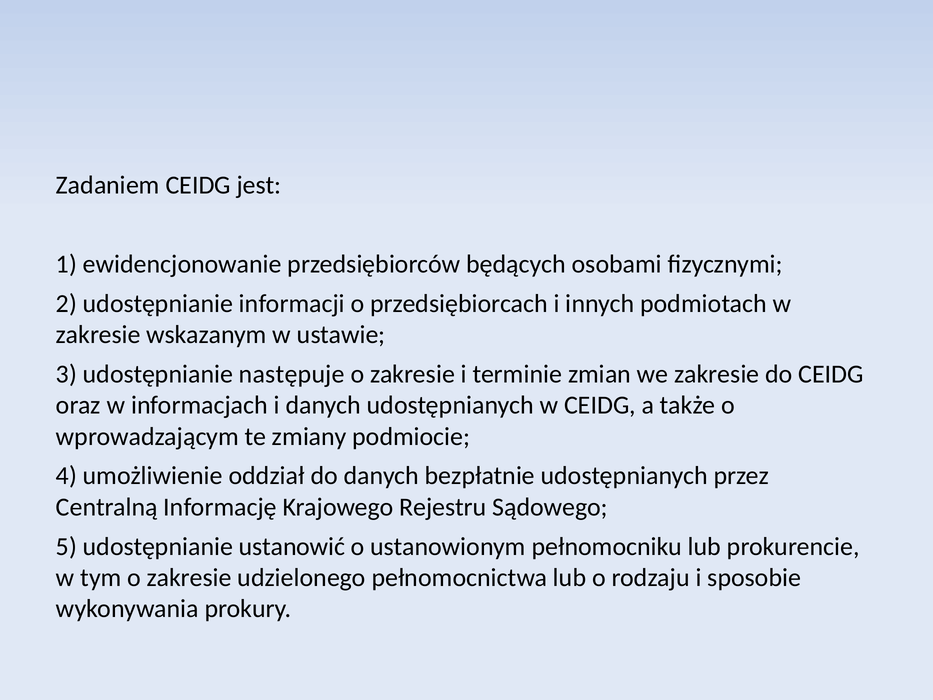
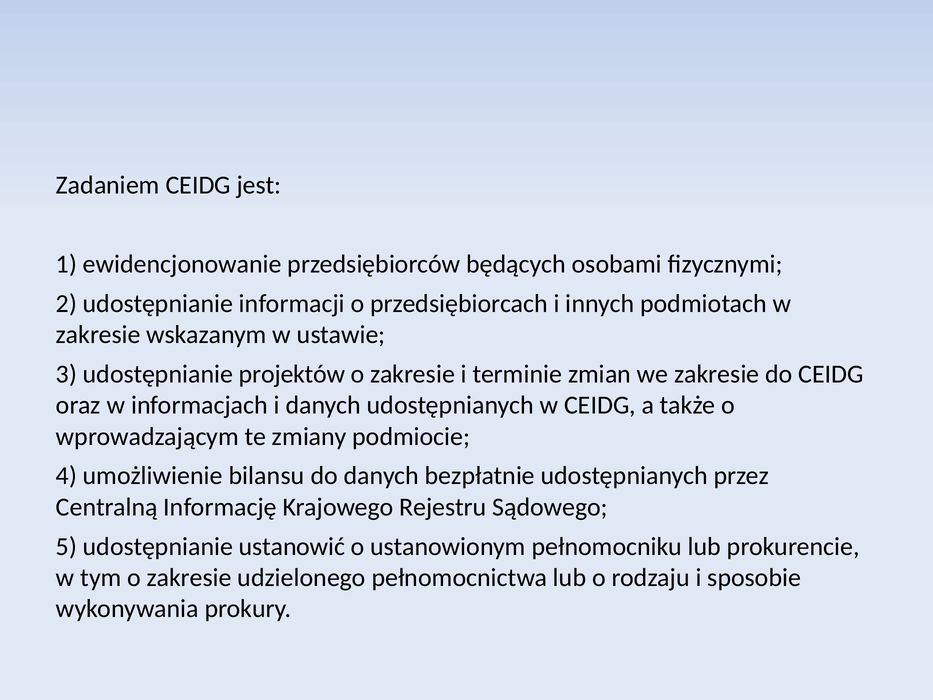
następuje: następuje -> projektów (292, 374)
oddział: oddział -> bilansu (267, 476)
